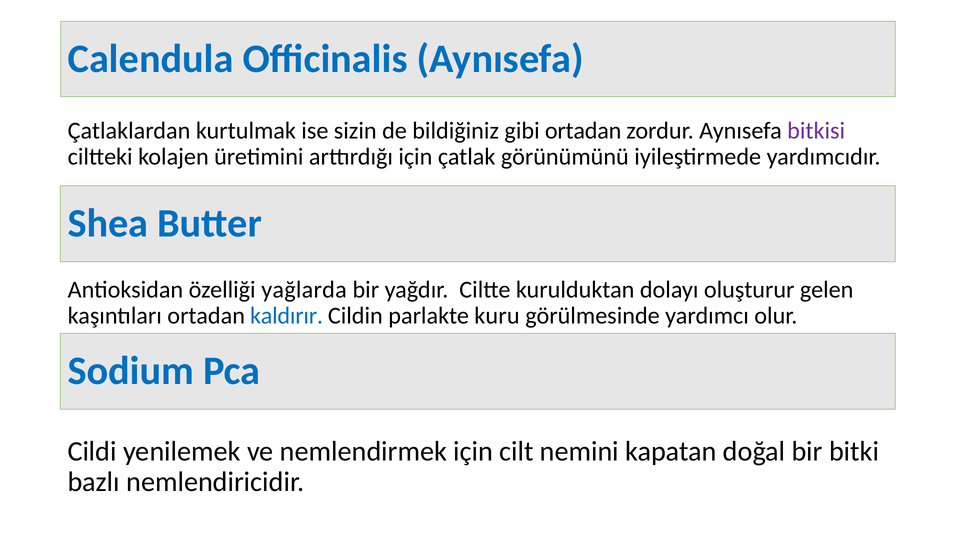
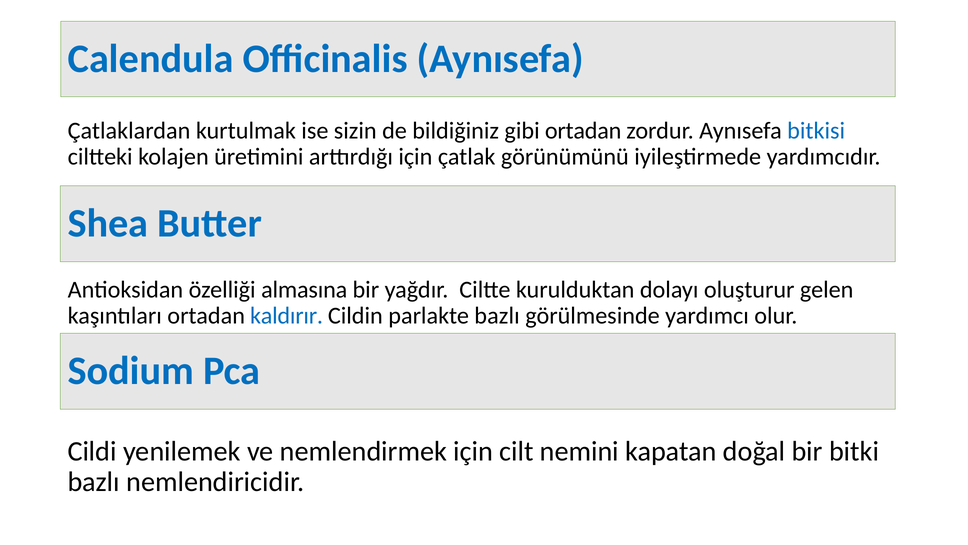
bitkisi colour: purple -> blue (816, 131)
yağlarda: yağlarda -> almasına (304, 289)
parlakte kuru: kuru -> bazlı (497, 315)
